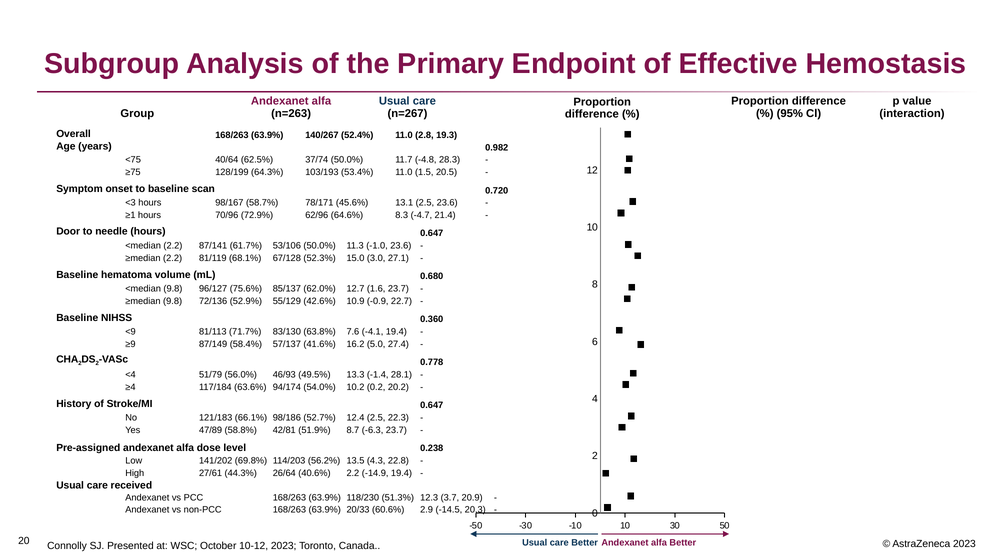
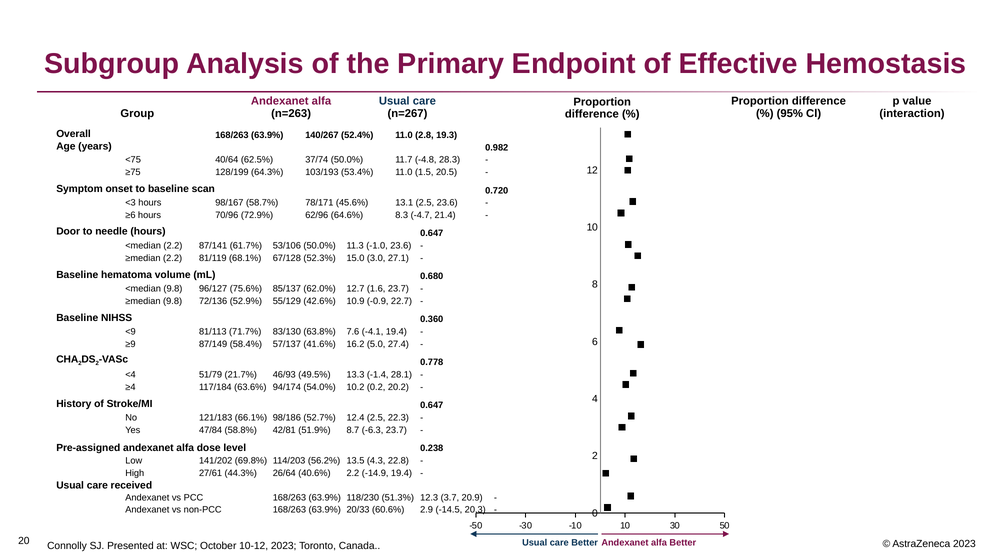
≥1: ≥1 -> ≥6 (130, 215)
56.0%: 56.0% -> 21.7% (241, 375)
47/89: 47/89 -> 47/84 (211, 430)
